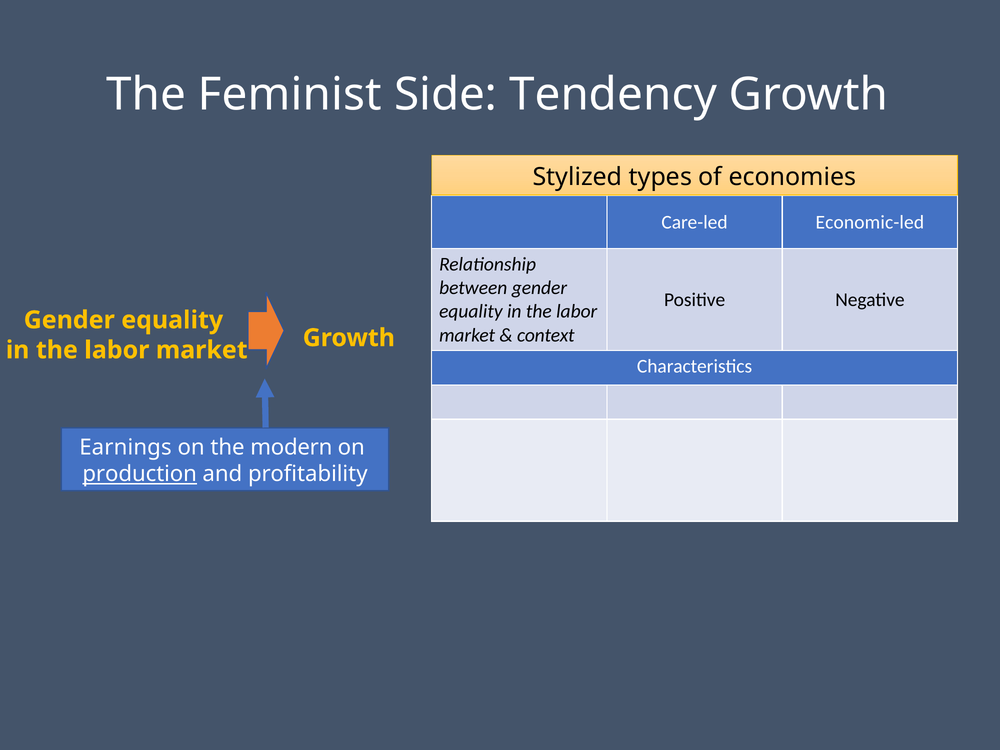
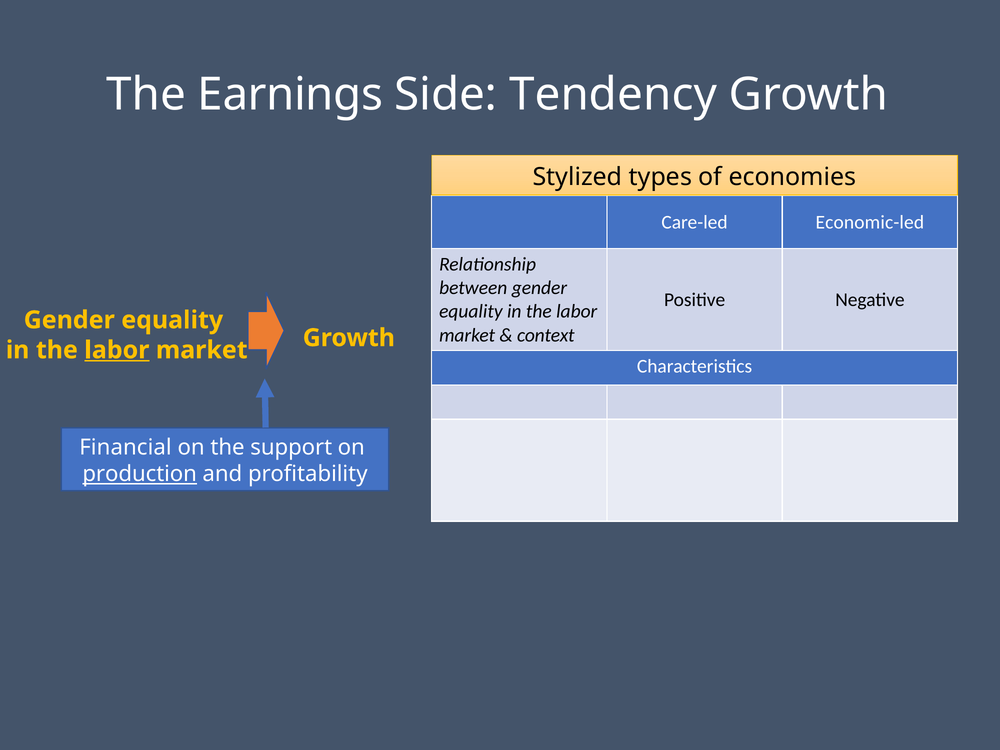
Feminist: Feminist -> Earnings (290, 94)
labor underline: none -> present (117, 350)
Earnings: Earnings -> Financial (125, 447)
modern: modern -> support (291, 447)
